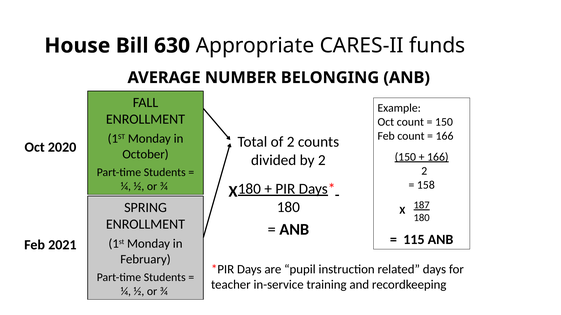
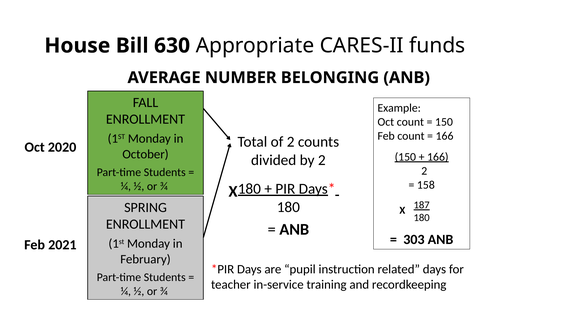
115: 115 -> 303 (414, 240)
